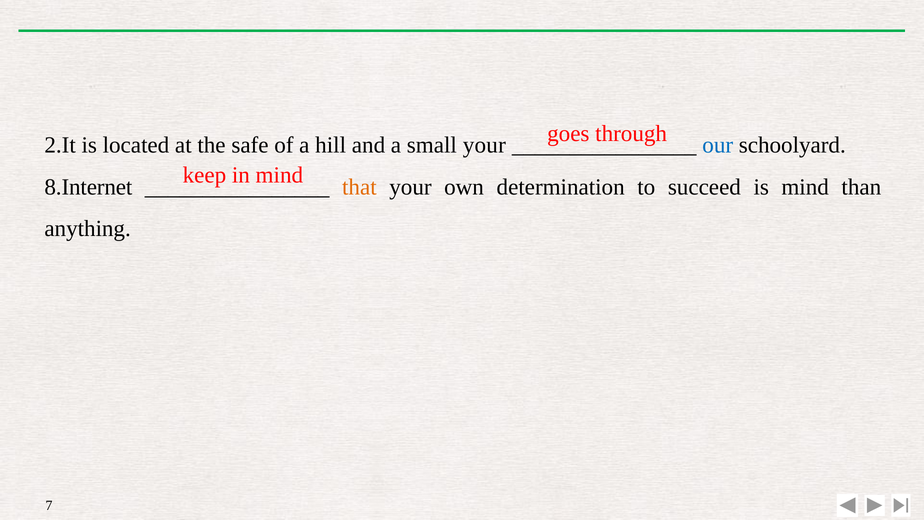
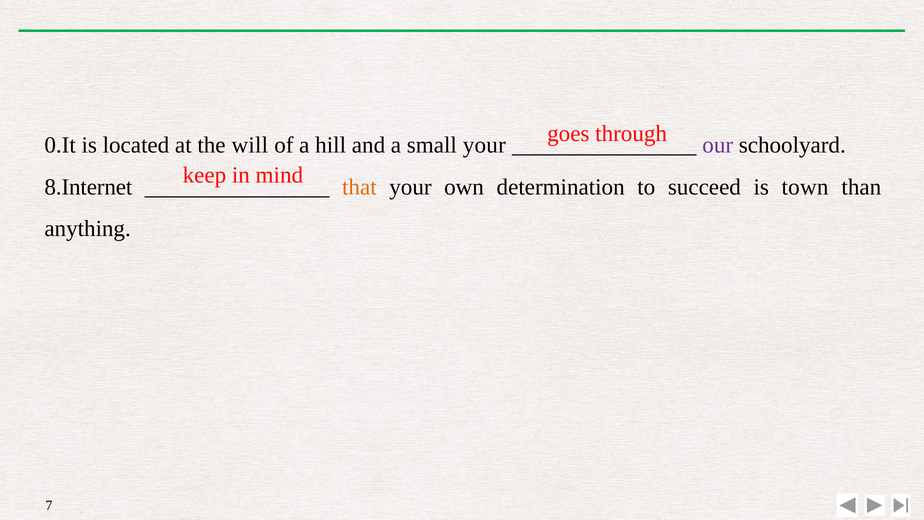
2.It: 2.It -> 0.It (60, 145)
safe: safe -> will (250, 145)
our colour: blue -> purple (718, 145)
is mind: mind -> town (805, 187)
